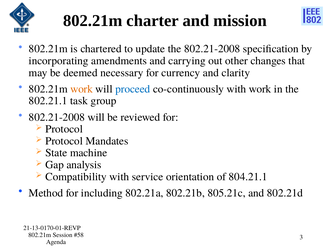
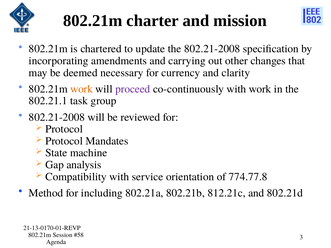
proceed colour: blue -> purple (133, 89)
804.21.1: 804.21.1 -> 774.77.8 (248, 177)
805.21c: 805.21c -> 812.21c (227, 193)
